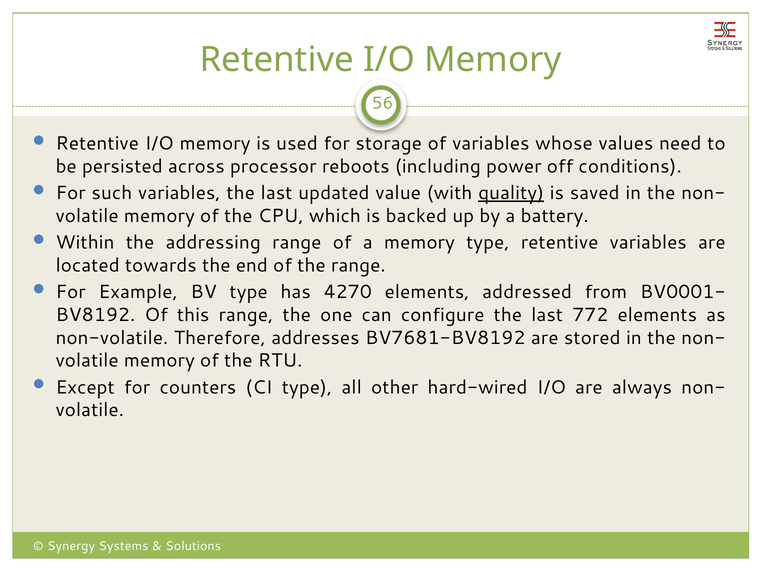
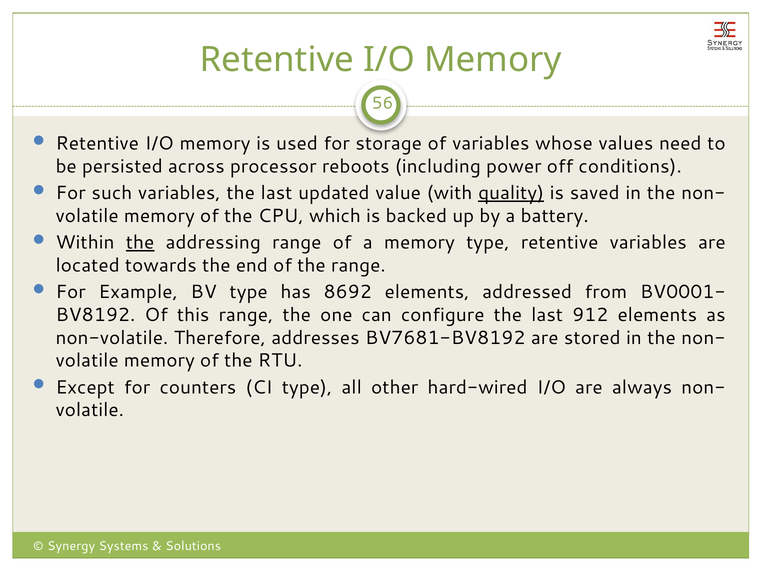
the underline: none -> present (140, 243)
4270: 4270 -> 8692 (348, 292)
772: 772 -> 912 (590, 315)
